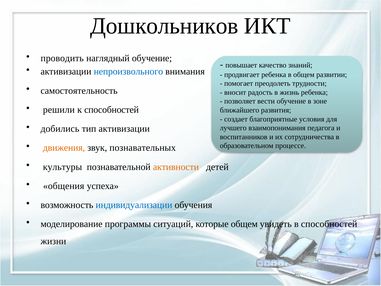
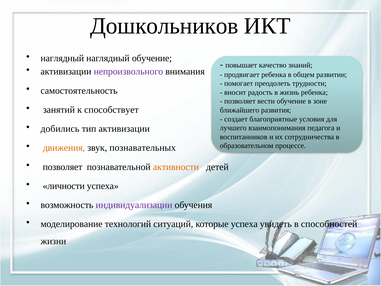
проводить: проводить -> наглядный (62, 58)
непроизвольного colour: blue -> purple (128, 71)
решили: решили -> занятий (59, 110)
к способностей: способностей -> способствует (111, 110)
культуры: культуры -> позволяет (63, 167)
общения: общения -> личности (64, 186)
индивидуализации colour: blue -> purple (134, 205)
программы: программы -> технологий (128, 224)
которые общем: общем -> успеха (244, 224)
